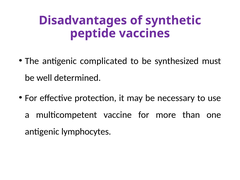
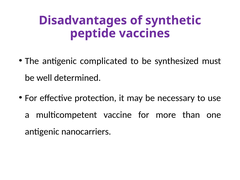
lymphocytes: lymphocytes -> nanocarriers (86, 132)
